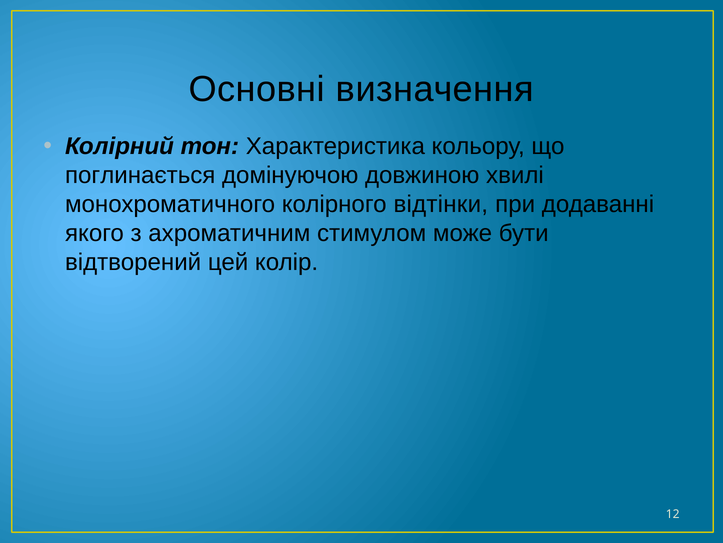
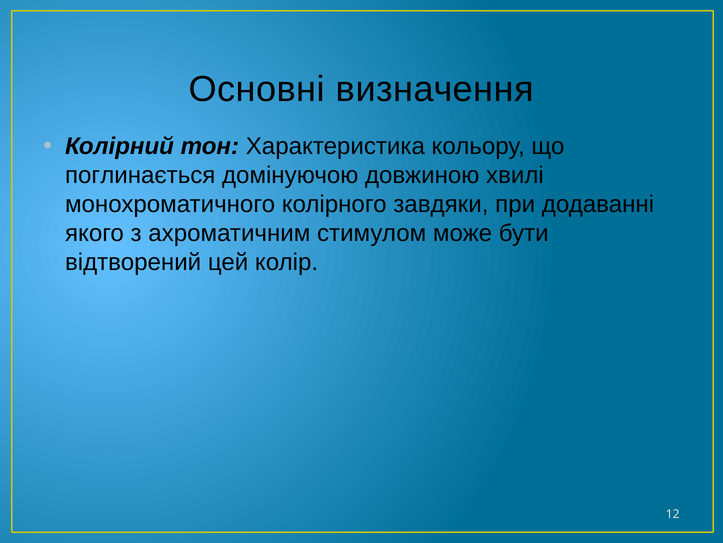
відтінки: відтінки -> завдяки (441, 204)
